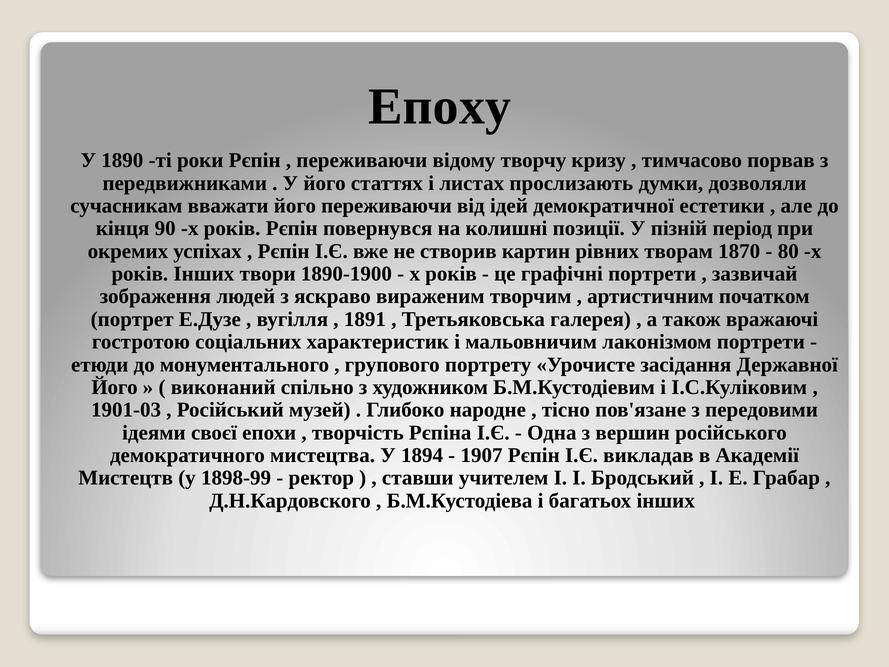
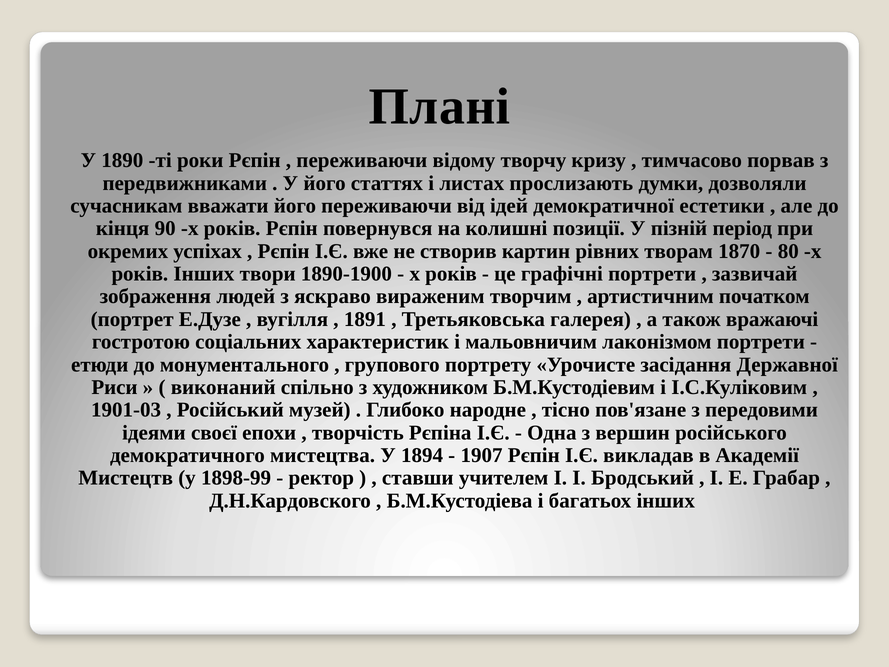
Епоху: Епоху -> Плані (439, 106)
Його: Його -> Риси (115, 387)
